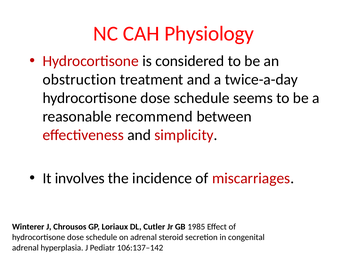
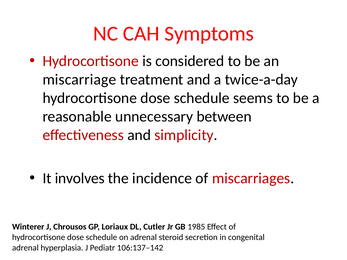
Physiology: Physiology -> Symptoms (209, 34)
obstruction: obstruction -> miscarriage (79, 80)
recommend: recommend -> unnecessary (154, 117)
